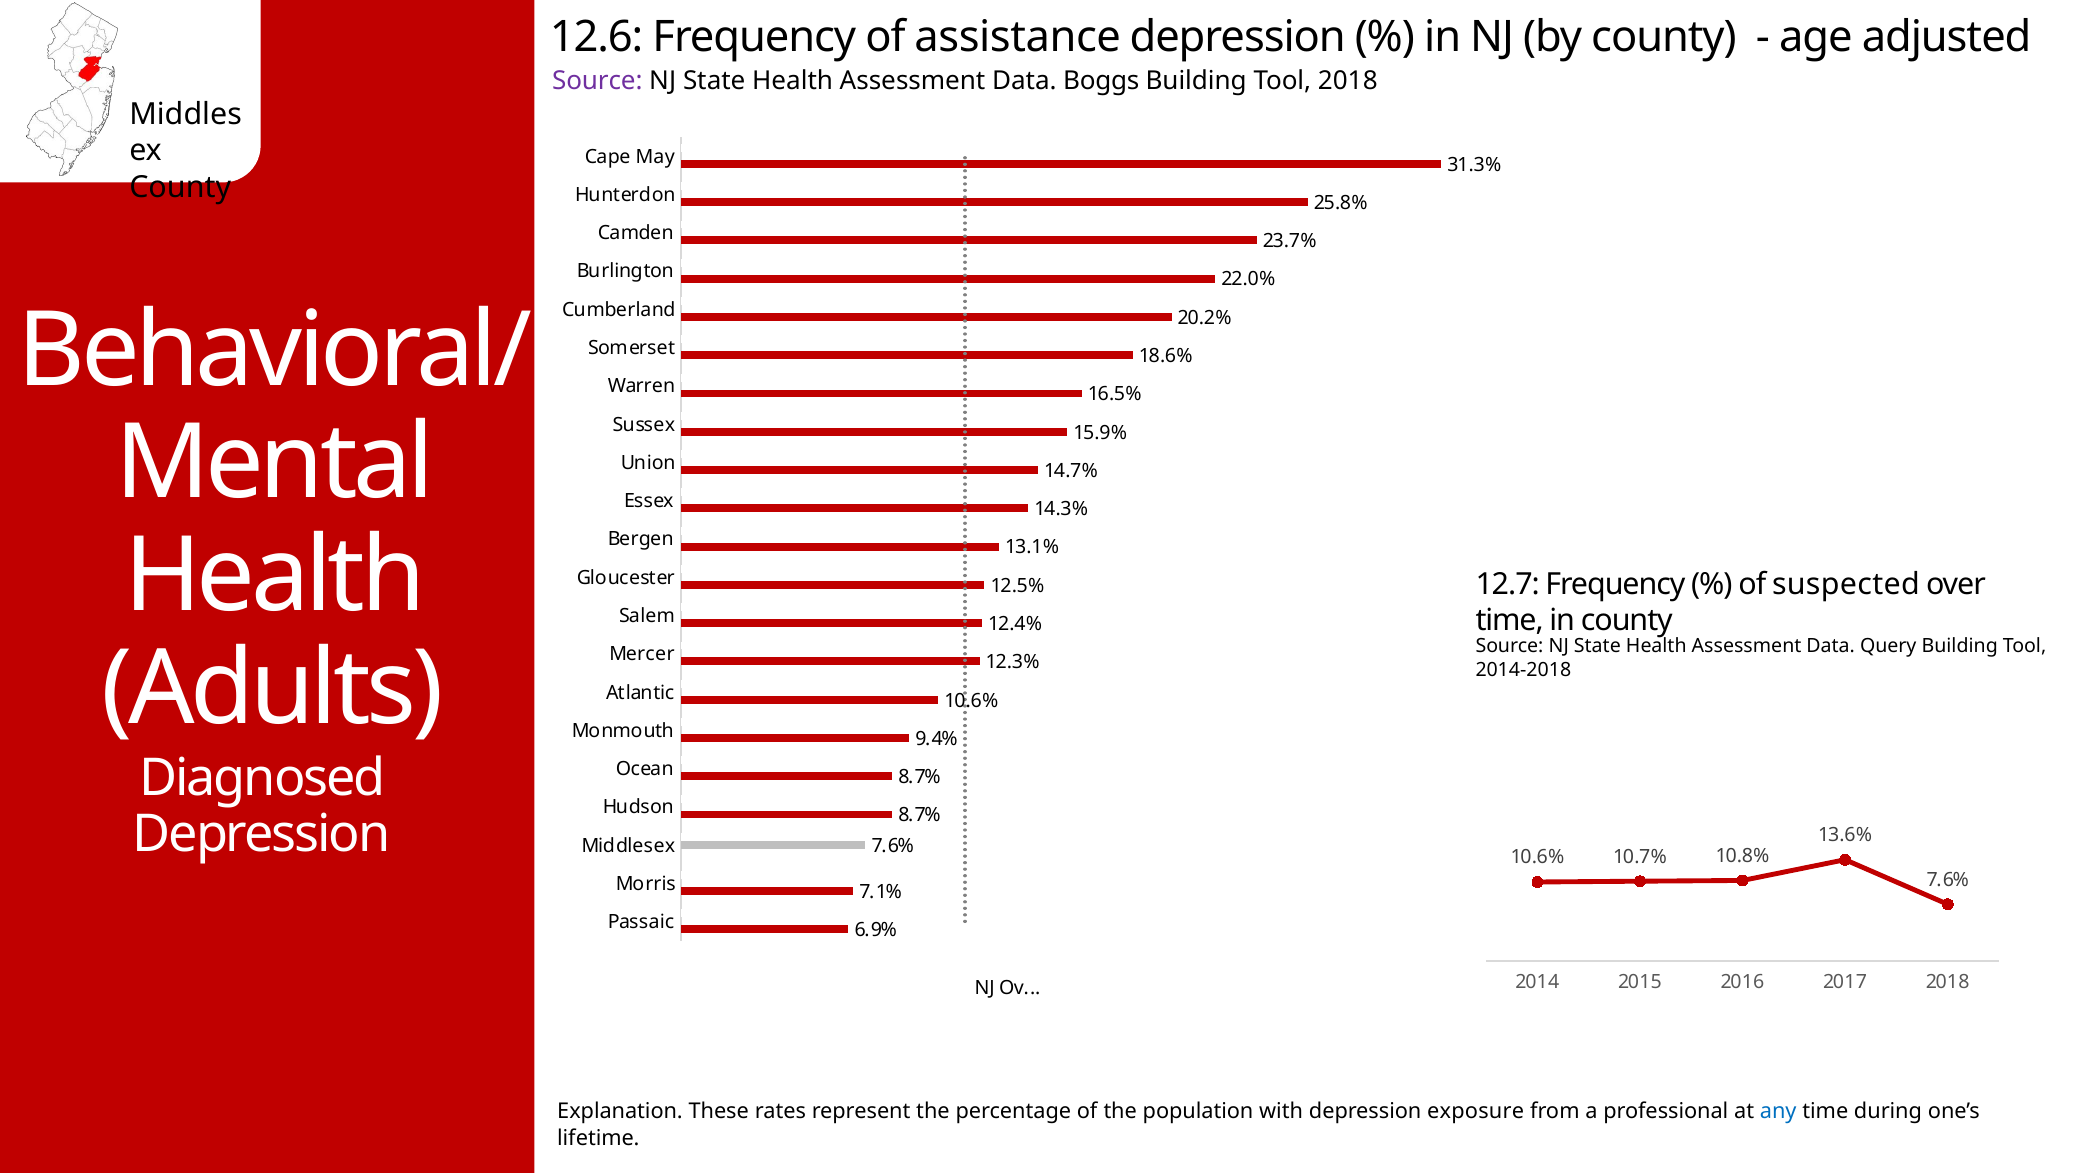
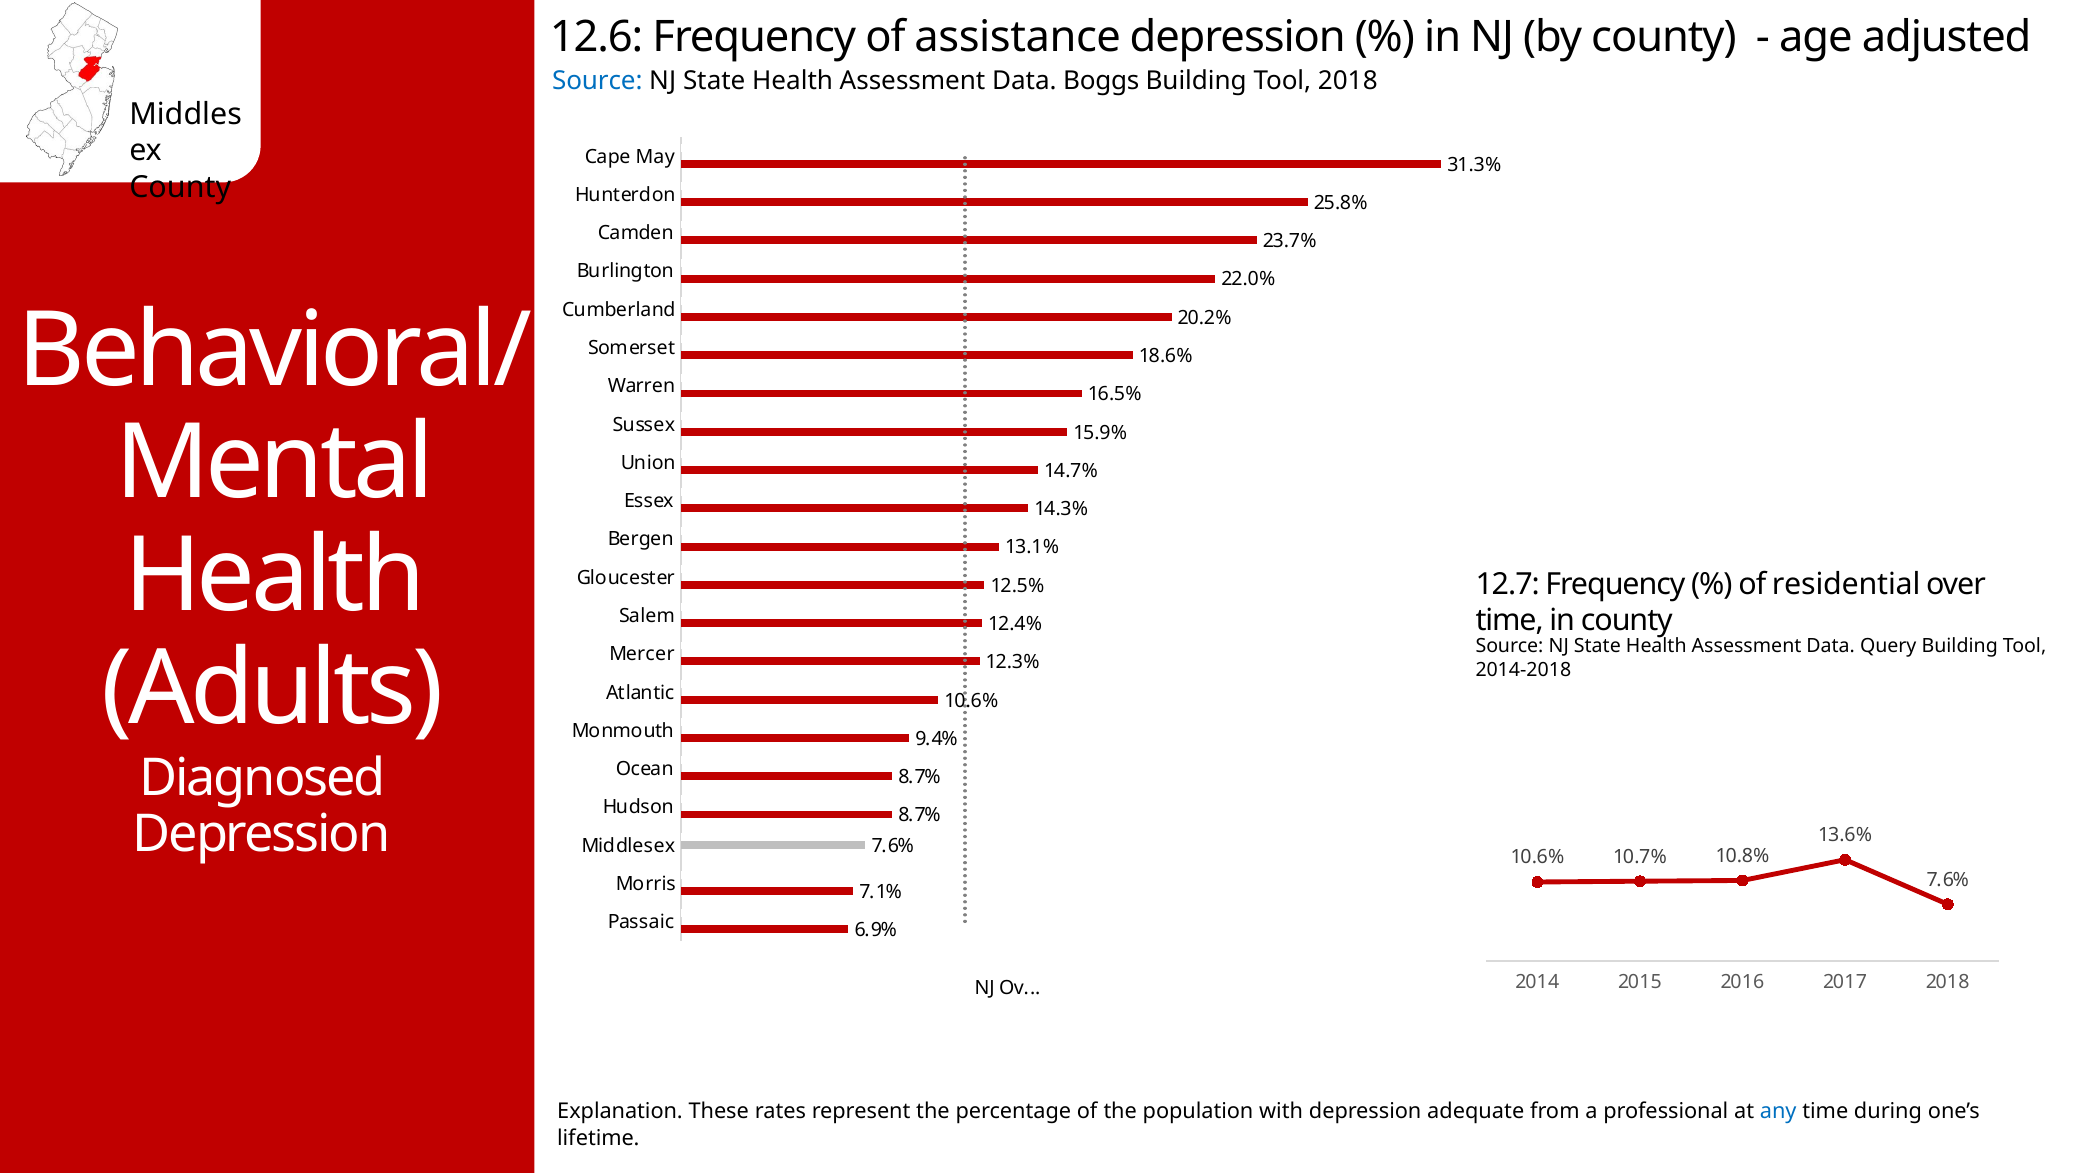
Source colour: purple -> blue (597, 81)
suspected: suspected -> residential (1846, 584)
exposure: exposure -> adequate (1476, 1112)
